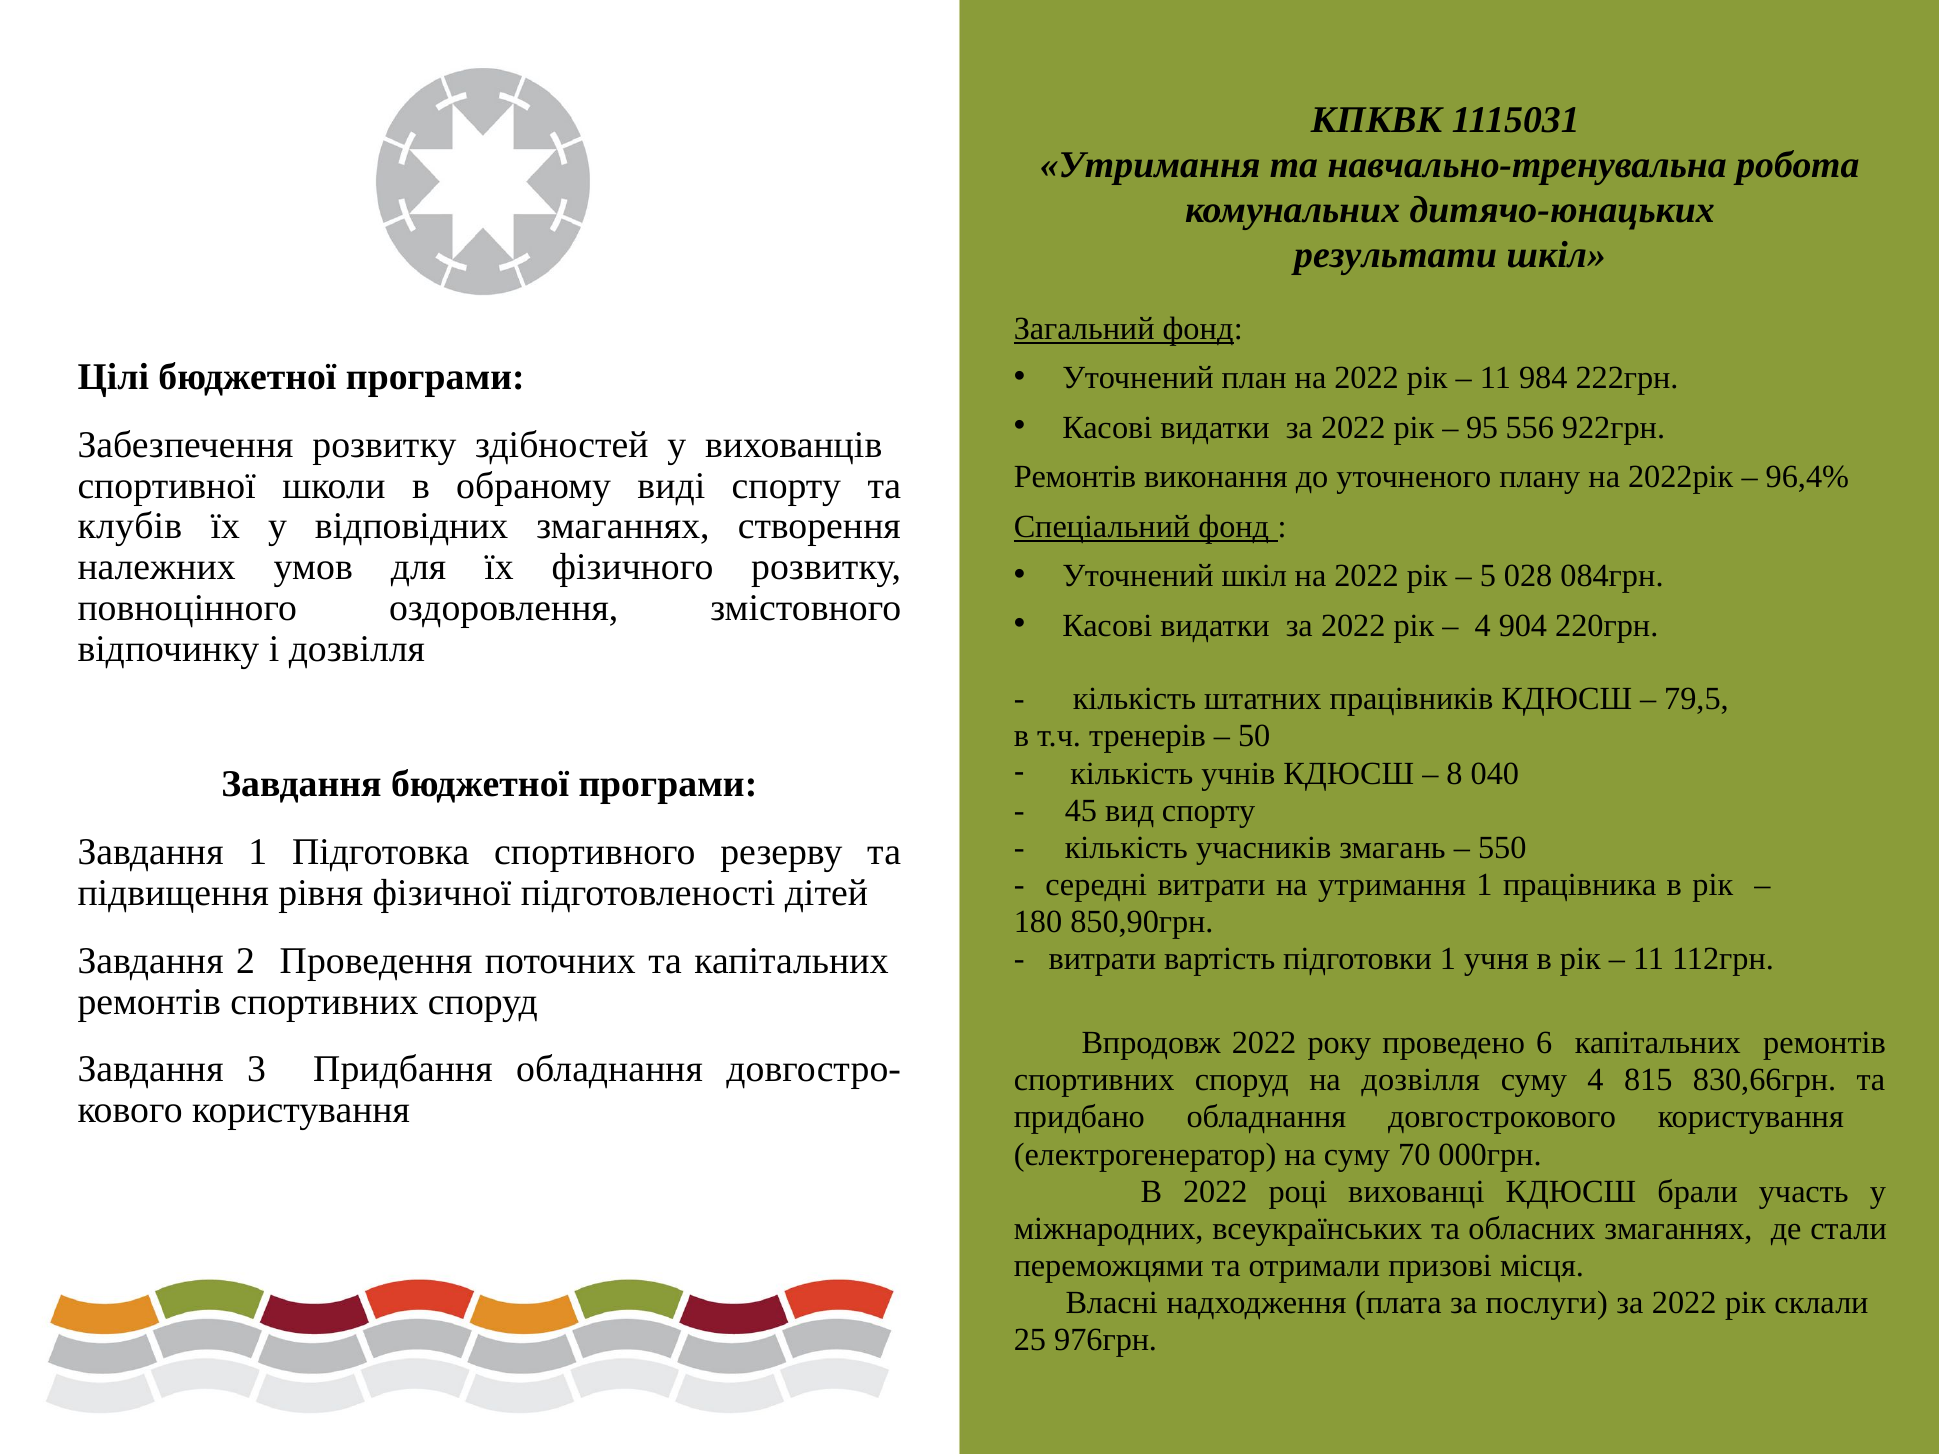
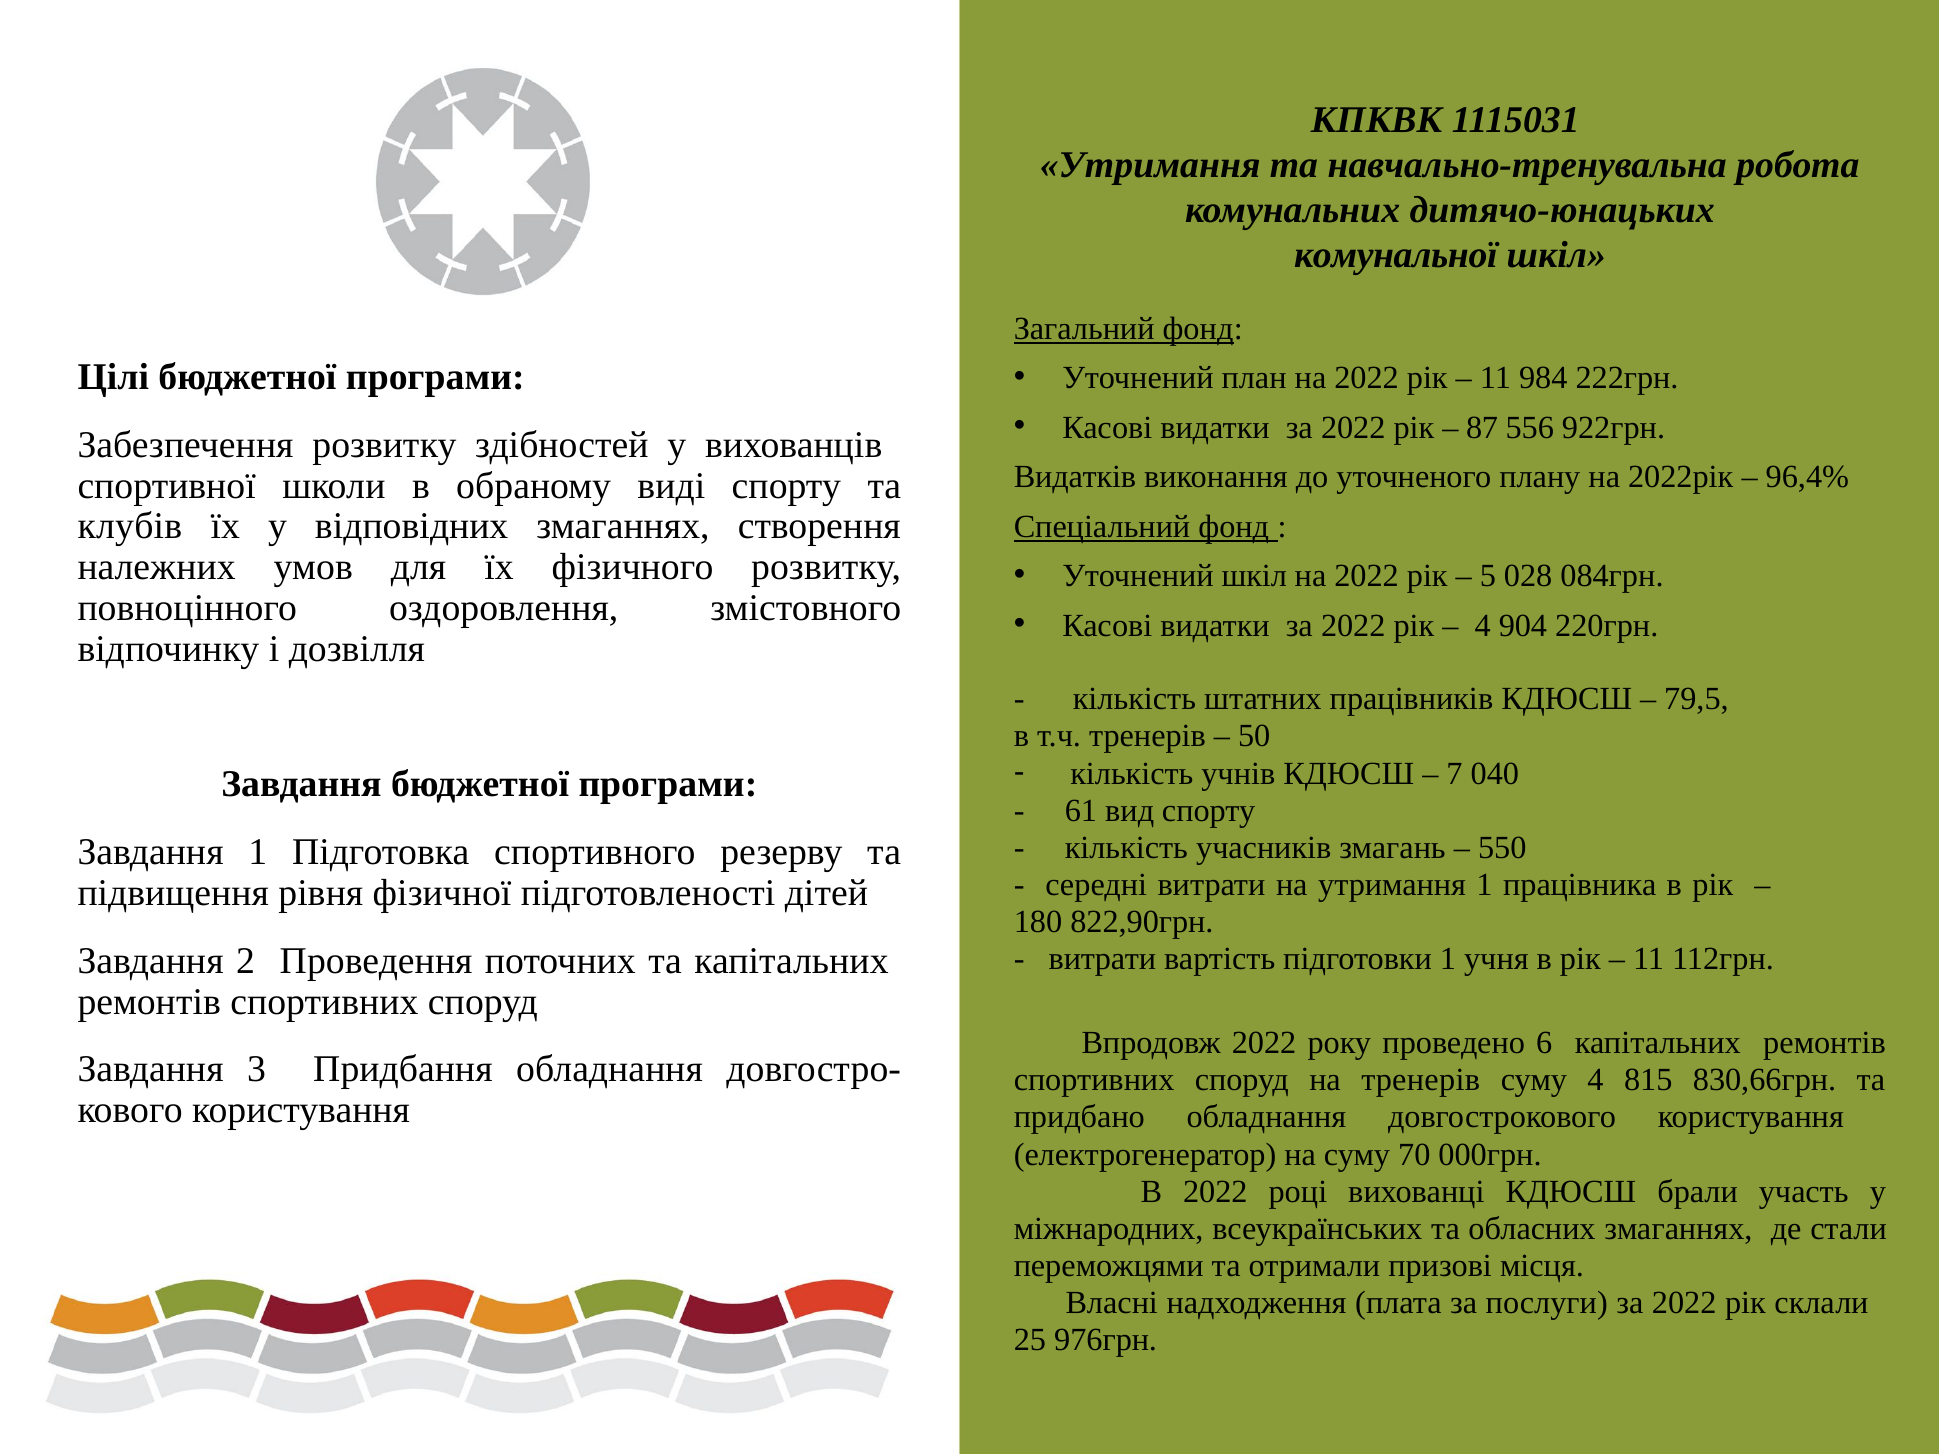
результати: результати -> комунальної (1396, 256)
95: 95 -> 87 (1482, 428)
Ремонтів: Ремонтів -> Видатків (1075, 477)
8: 8 -> 7 (1455, 773)
45: 45 -> 61 (1081, 811)
850,90грн: 850,90грн -> 822,90грн (1142, 922)
на дозвілля: дозвілля -> тренерів (1421, 1080)
